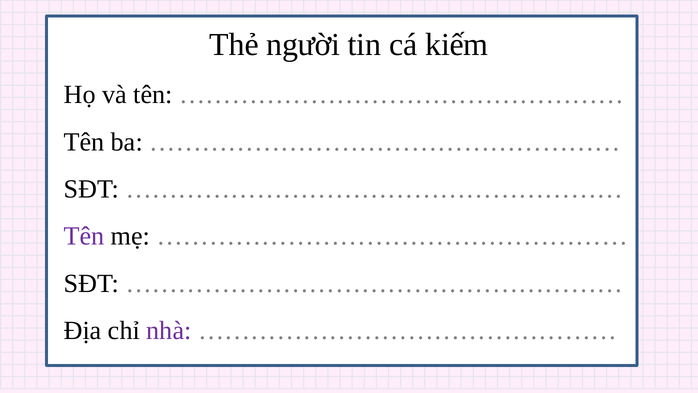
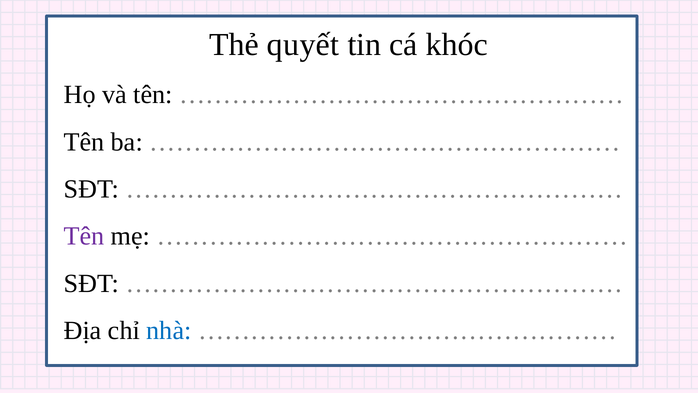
người: người -> quyết (303, 45)
kiếm: kiếm -> khóc (457, 45)
nhà colour: purple -> blue (169, 330)
